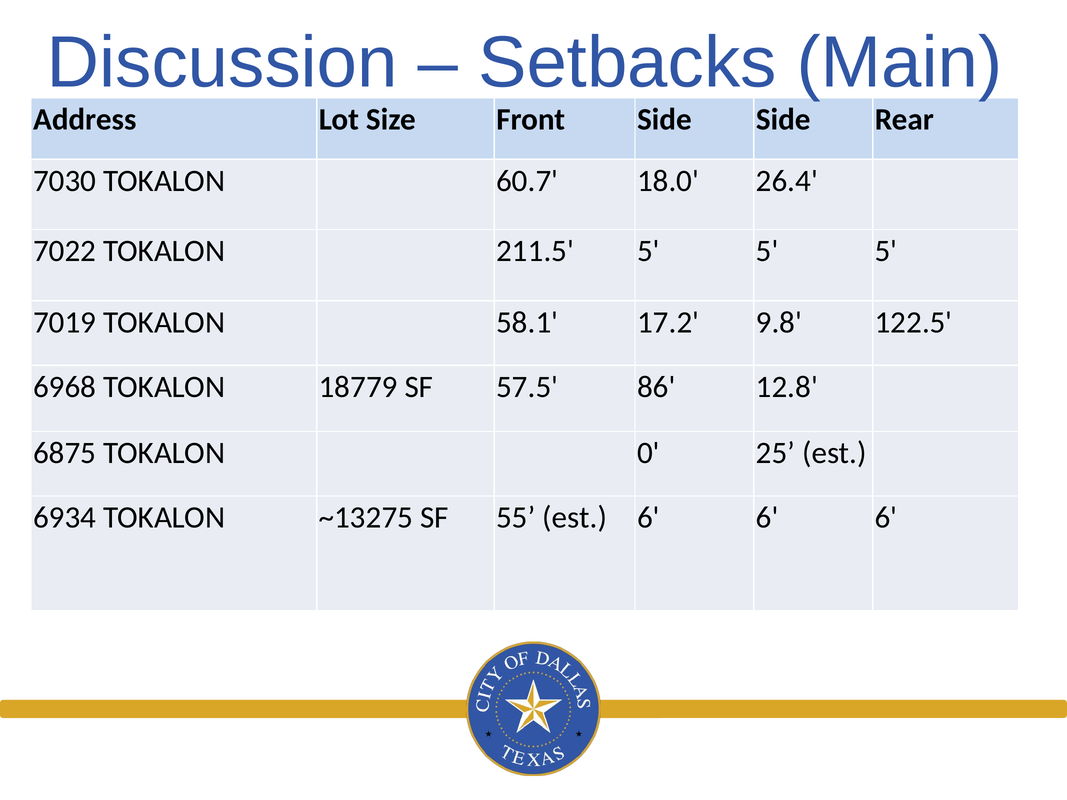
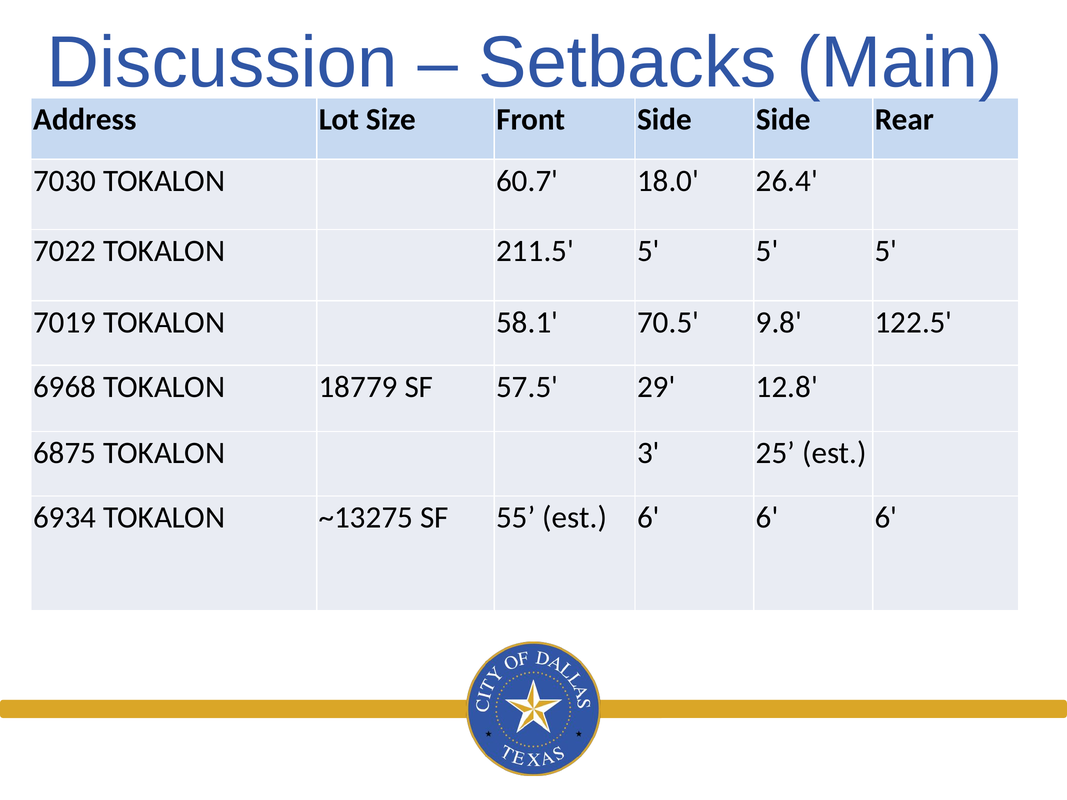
17.2: 17.2 -> 70.5 (668, 322)
86: 86 -> 29 (656, 387)
0: 0 -> 3 (648, 453)
